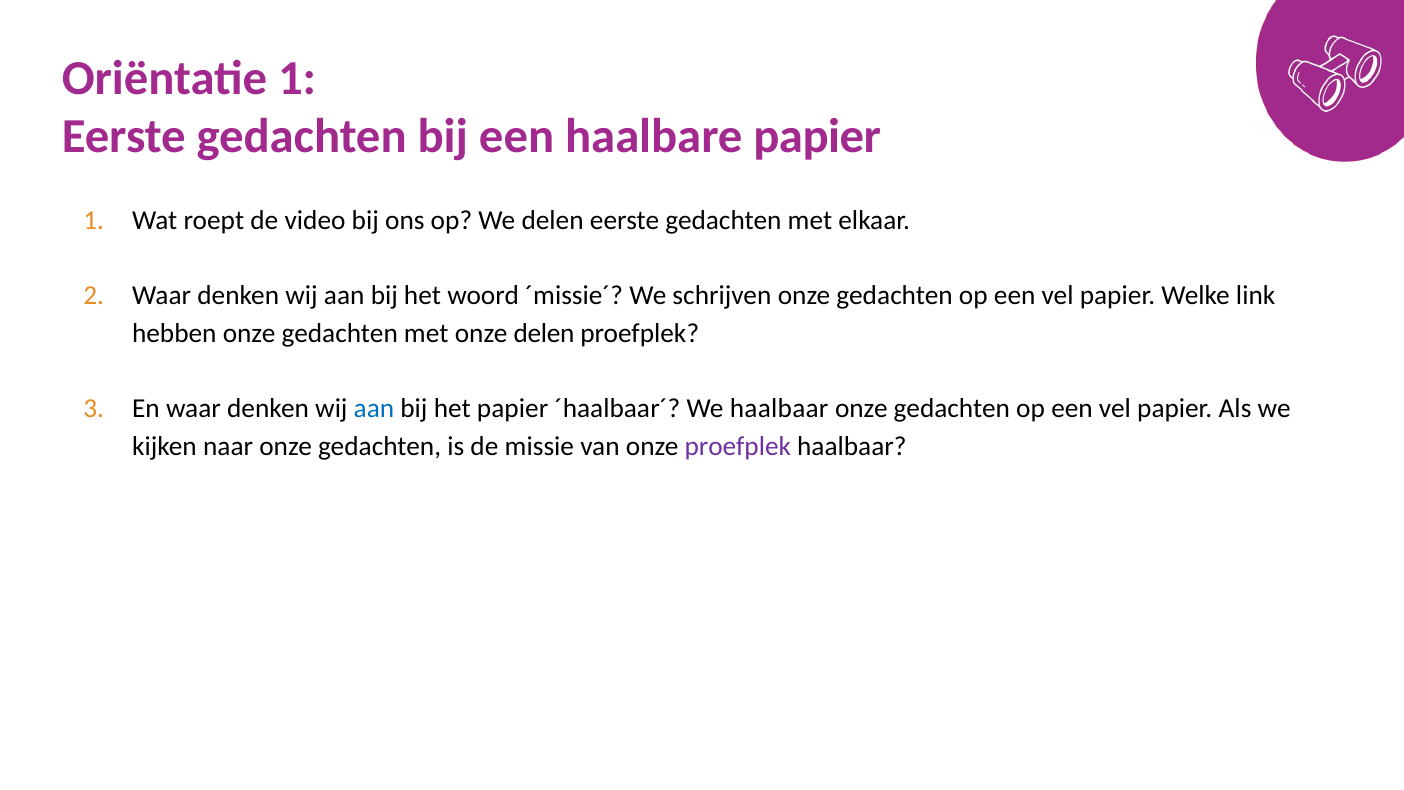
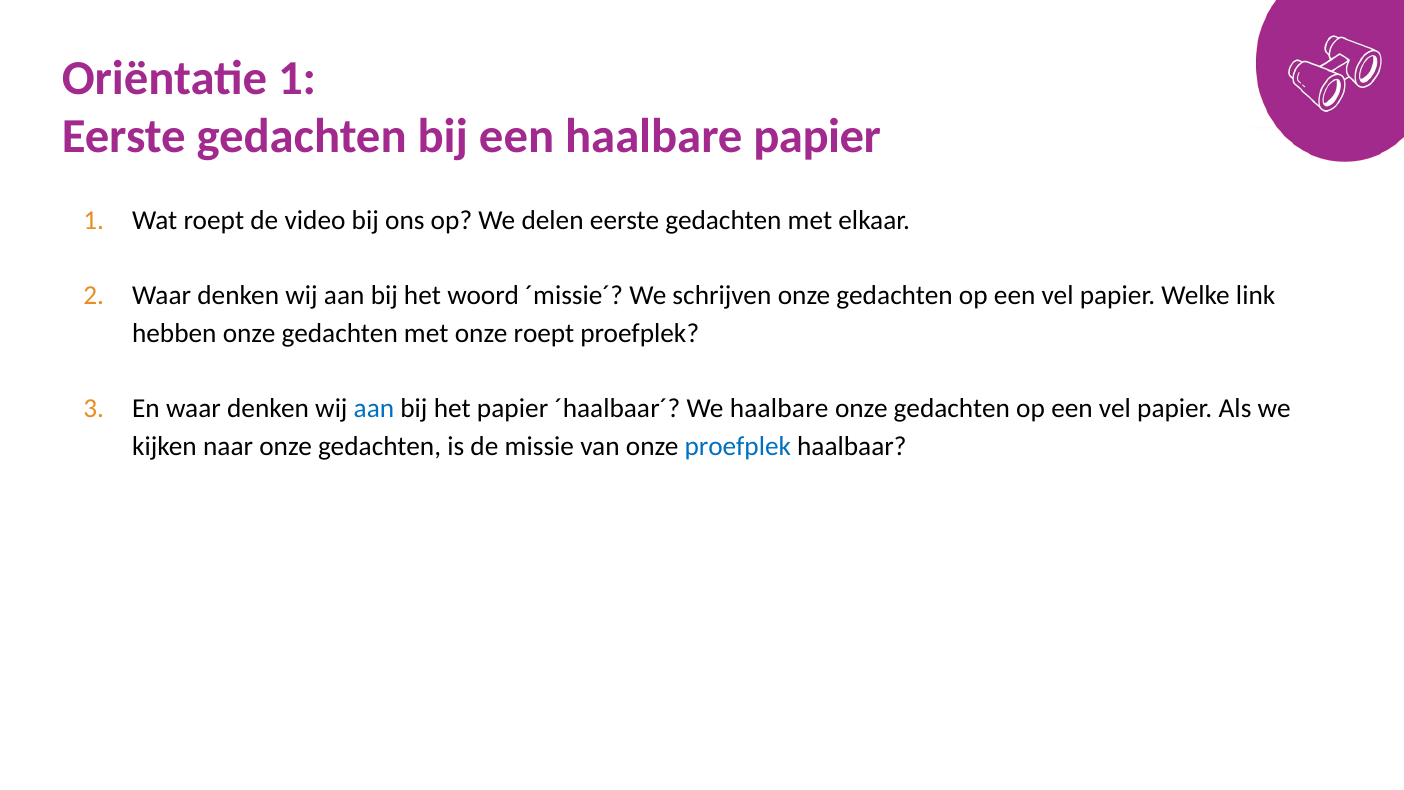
onze delen: delen -> roept (544, 333)
We haalbaar: haalbaar -> haalbare (779, 409)
proefplek colour: purple -> blue (738, 446)
